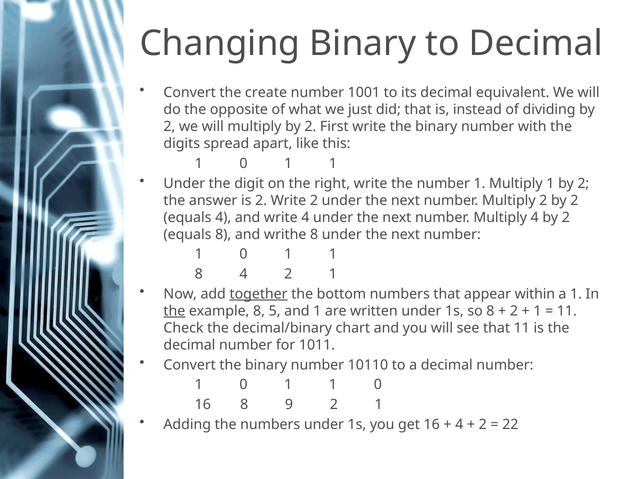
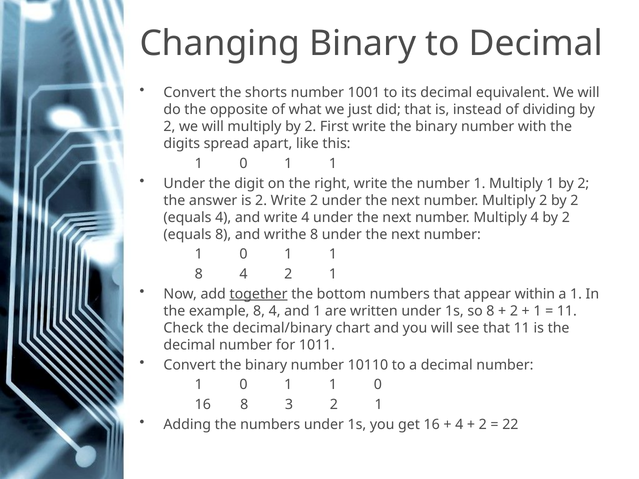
create: create -> shorts (266, 93)
the underline: present -> none (174, 311)
example 8 5: 5 -> 4 (275, 311)
9: 9 -> 3 (289, 405)
